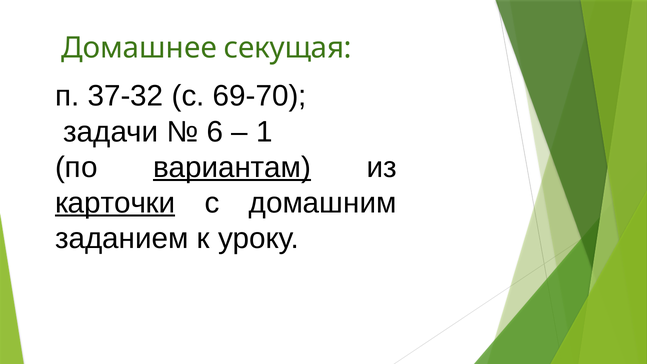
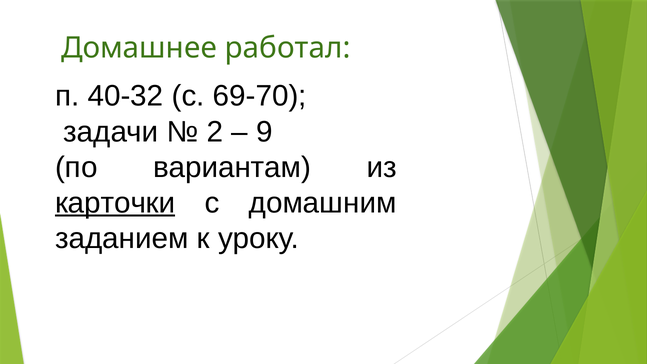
секущая: секущая -> работал (288, 48)
37-32: 37-32 -> 40-32 (126, 96)
6: 6 -> 2 (215, 132)
1: 1 -> 9 (264, 132)
вариантам underline: present -> none (232, 167)
